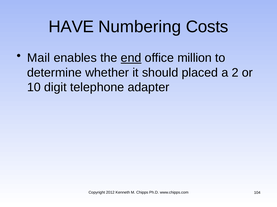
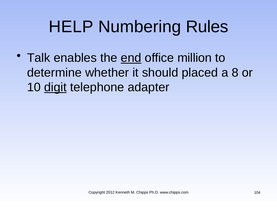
HAVE: HAVE -> HELP (71, 27)
Costs: Costs -> Rules (207, 27)
Mail: Mail -> Talk (39, 58)
2: 2 -> 8 (235, 73)
digit underline: none -> present (55, 88)
